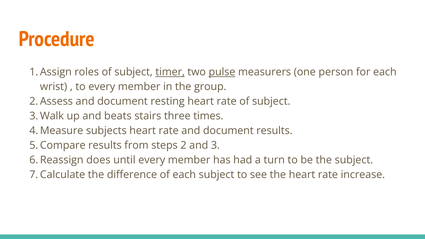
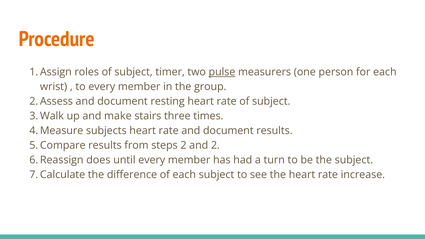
timer underline: present -> none (170, 72)
beats: beats -> make (118, 116)
and 3: 3 -> 2 (215, 145)
